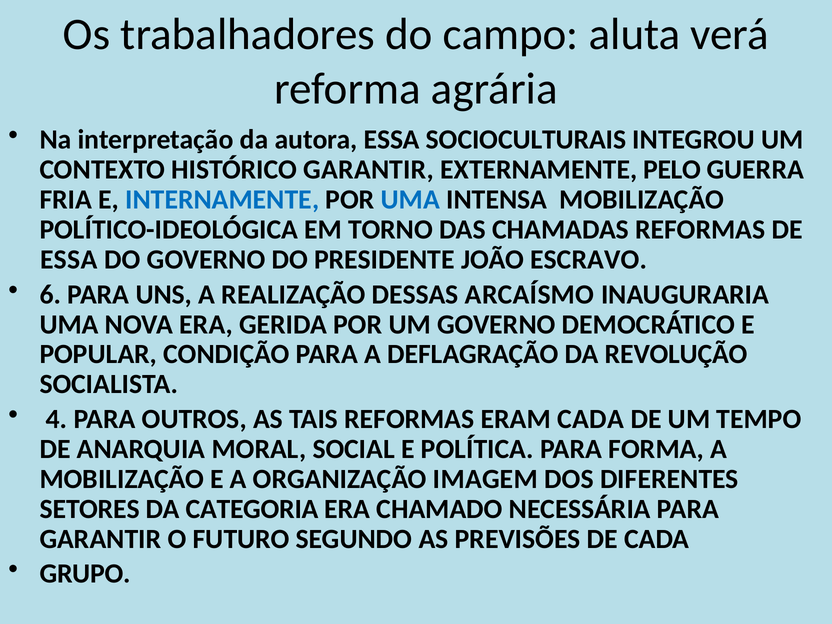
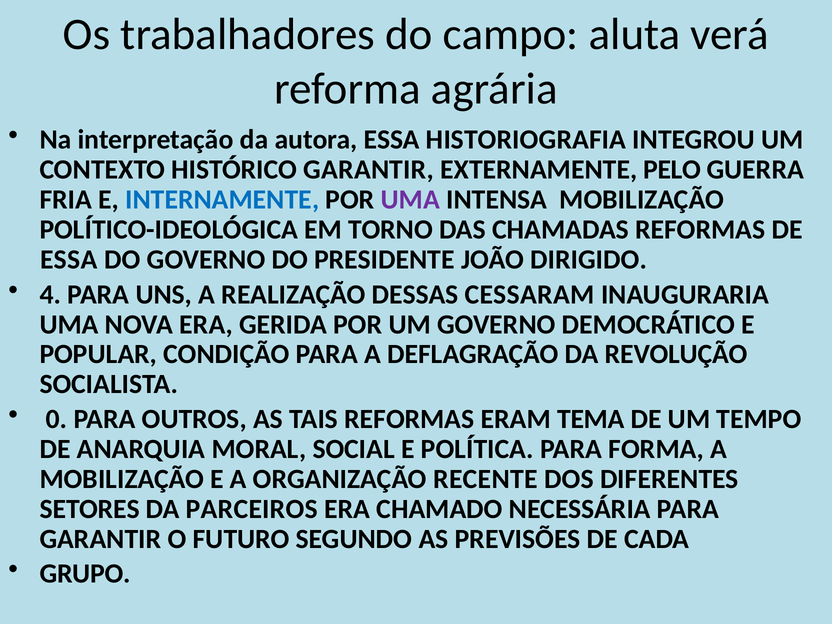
SOCIOCULTURAIS: SOCIOCULTURAIS -> HISTORIOGRAFIA (526, 140)
UMA colour: blue -> purple (410, 200)
ESCRAVO: ESCRAVO -> DIRIGIDO (589, 260)
6: 6 -> 4 (50, 294)
ARCAÍSMO: ARCAÍSMO -> CESSARAM (530, 294)
4: 4 -> 0 (57, 419)
ERAM CADA: CADA -> TEMA (591, 419)
IMAGEM: IMAGEM -> RECENTE (485, 479)
CATEGORIA: CATEGORIA -> PARCEIROS (252, 509)
